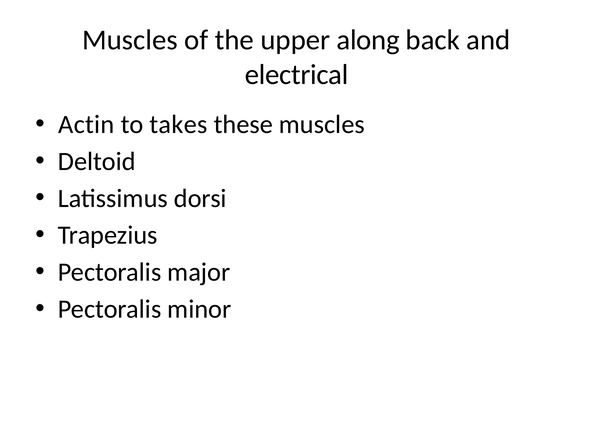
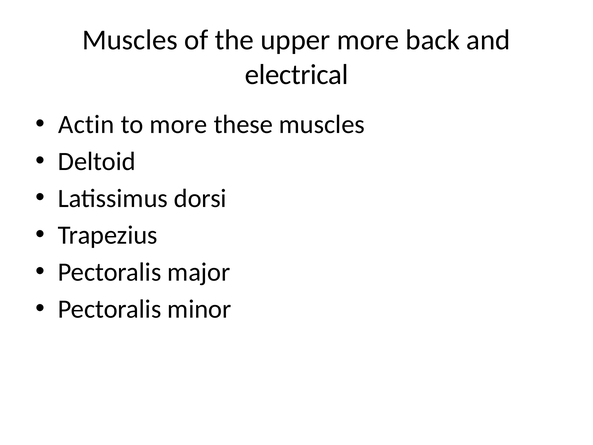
upper along: along -> more (368, 40)
to takes: takes -> more (178, 124)
